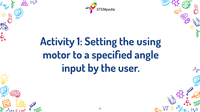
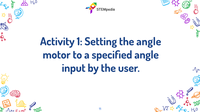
the using: using -> angle (149, 42)
